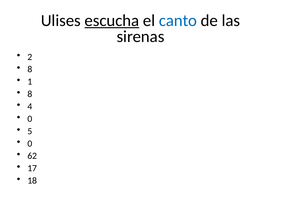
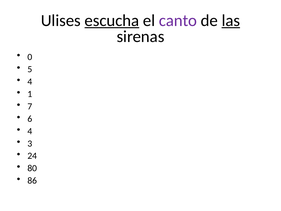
canto colour: blue -> purple (178, 20)
las underline: none -> present (231, 20)
2: 2 -> 0 (30, 57)
8: 8 -> 5 (30, 69)
1: 1 -> 4 (30, 82)
8: 8 -> 1 (30, 94)
4: 4 -> 7 (30, 106)
0: 0 -> 6 (30, 119)
5: 5 -> 4 (30, 131)
0: 0 -> 3 (30, 143)
62: 62 -> 24 (32, 156)
17: 17 -> 80 (32, 168)
18: 18 -> 86 (32, 180)
